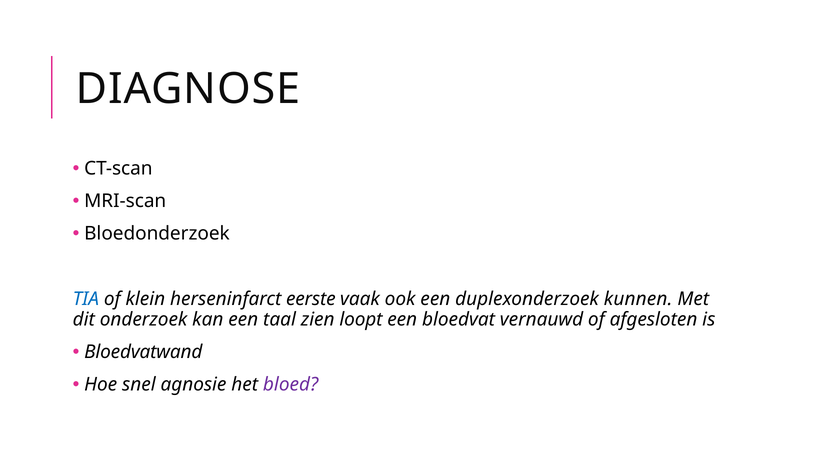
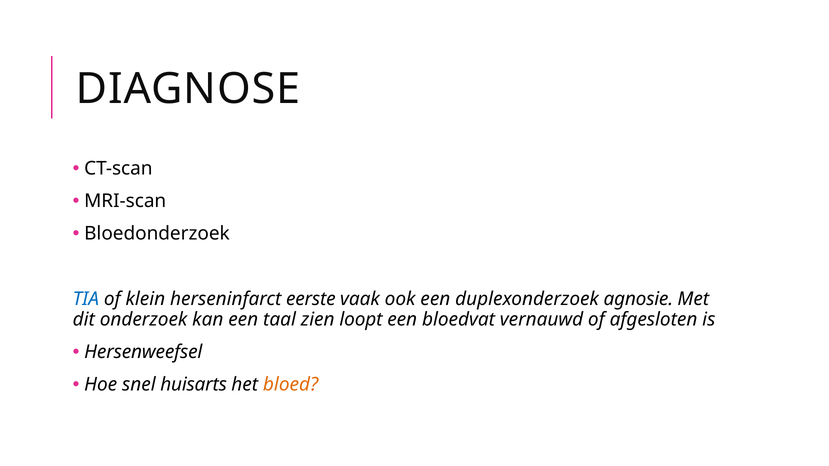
kunnen: kunnen -> agnosie (638, 299)
Bloedvatwand: Bloedvatwand -> Hersenweefsel (143, 352)
agnosie: agnosie -> huisarts (194, 385)
bloed colour: purple -> orange (291, 385)
